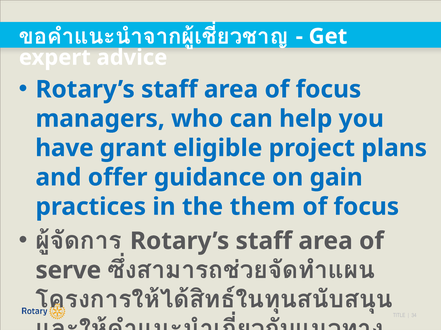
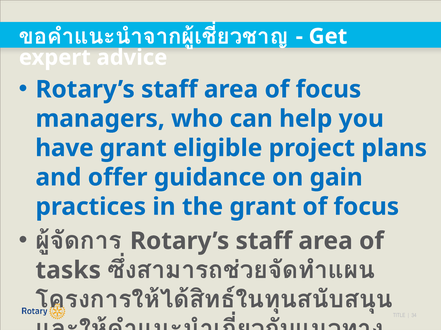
the them: them -> grant (263, 207)
serve: serve -> tasks (68, 271)
